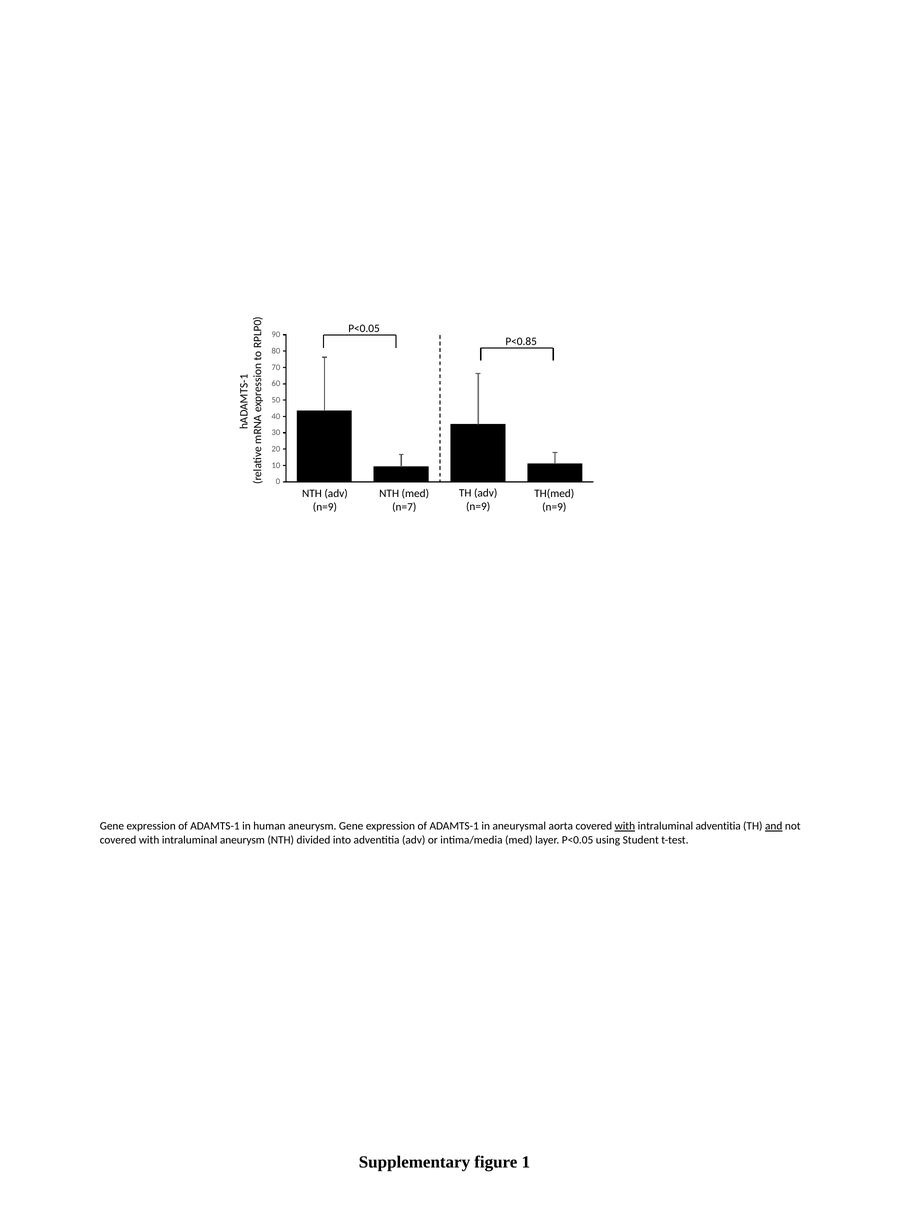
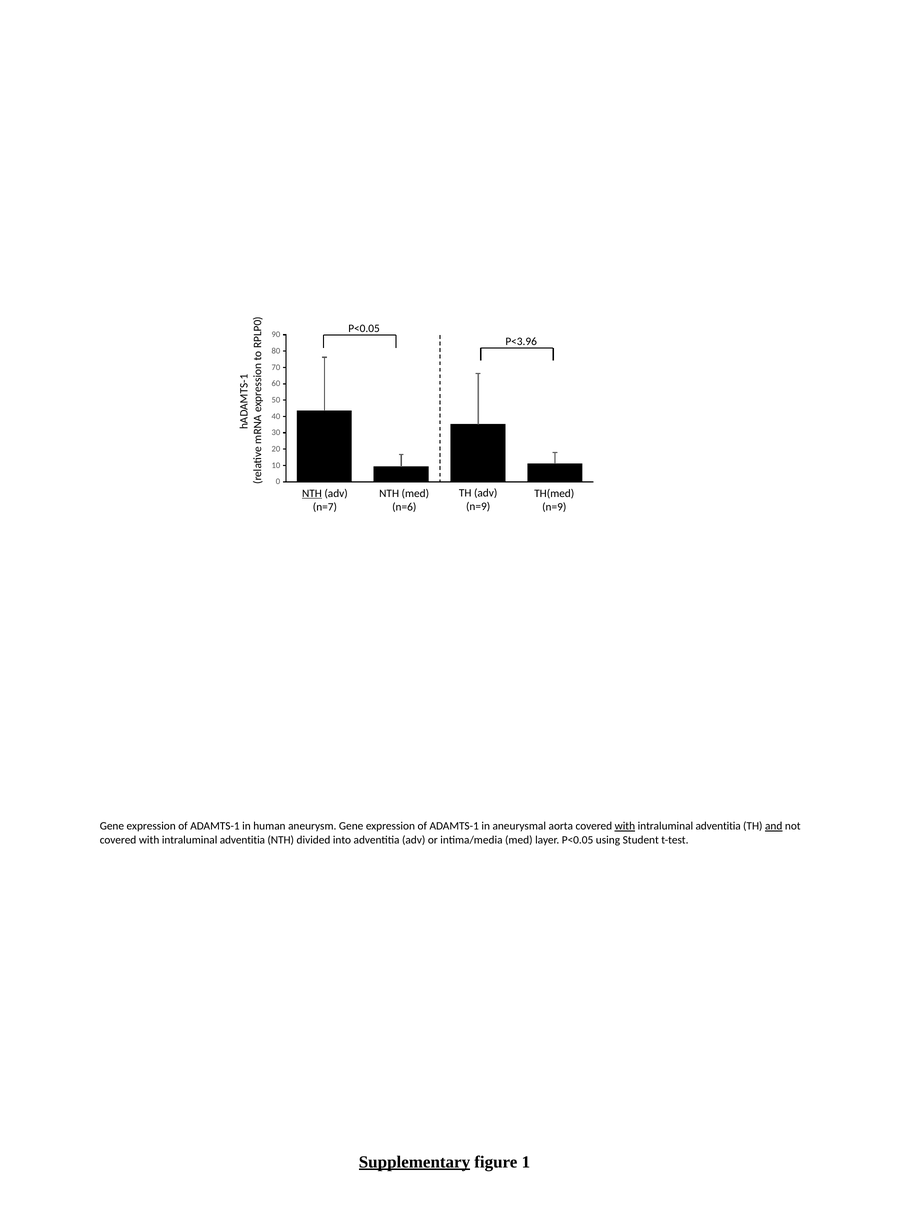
P<0.85: P<0.85 -> P<3.96 (521, 341)
NTH underline: none -> present (312, 493)
n=9: n=9 -> n=7 (325, 507)
n=7: n=7 -> n=6 (404, 507)
aneurysm: aneurysm -> adventitia (242, 840)
Supplementary underline: none -> present (414, 1162)
